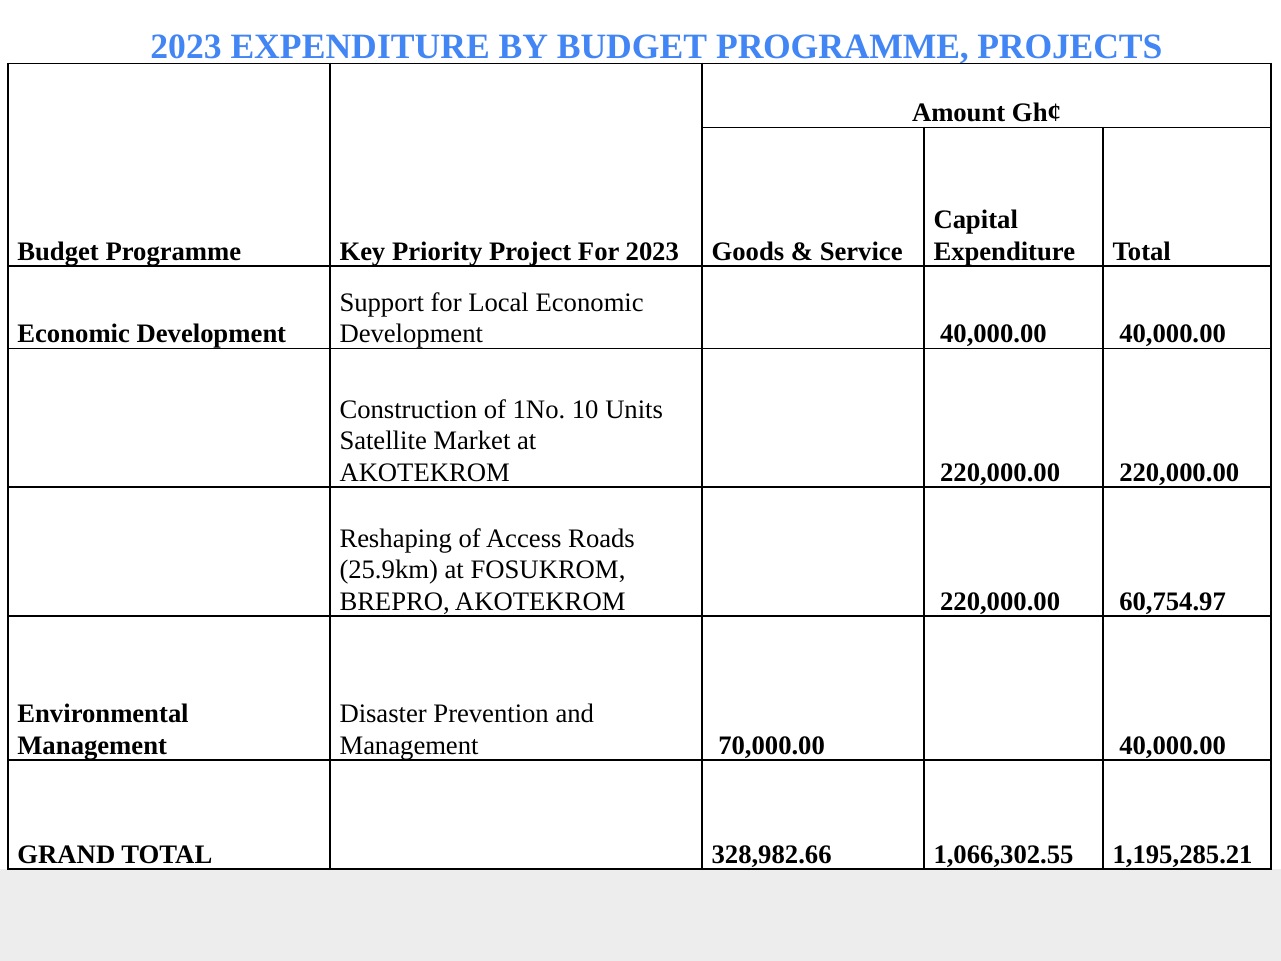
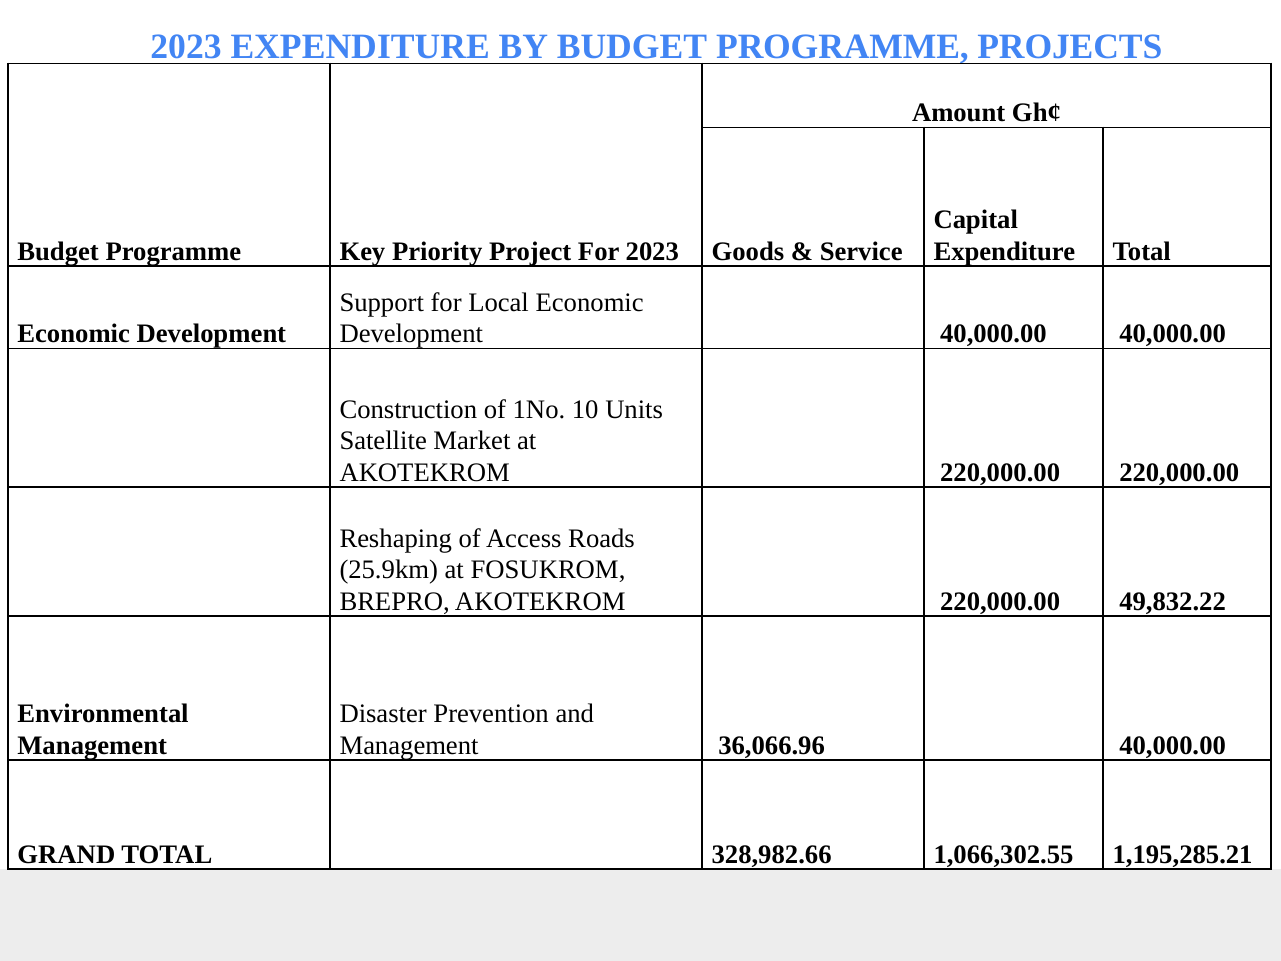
60,754.97: 60,754.97 -> 49,832.22 (1173, 601)
70,000.00: 70,000.00 -> 36,066.96 (772, 745)
